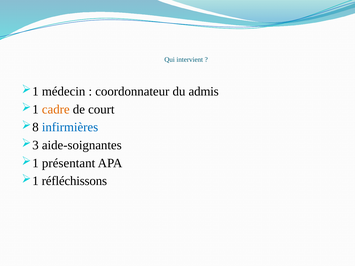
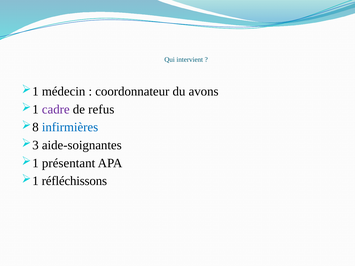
admis: admis -> avons (204, 91)
cadre colour: orange -> purple (56, 109)
court: court -> refus (101, 109)
